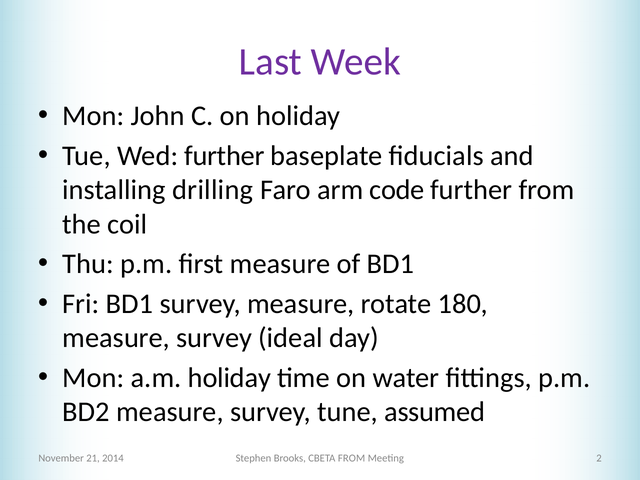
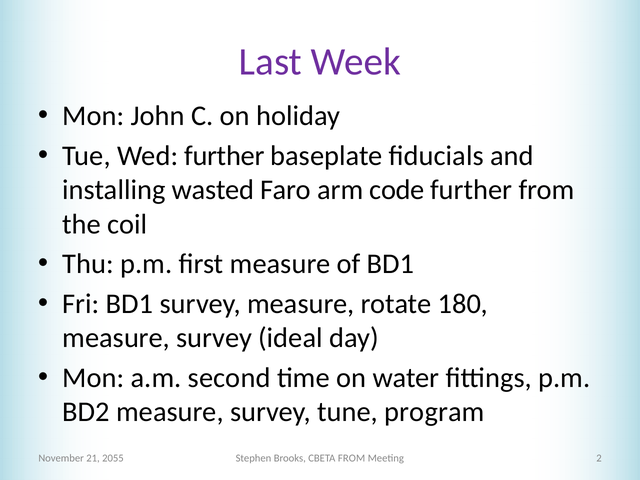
drilling: drilling -> wasted (213, 190)
a.m holiday: holiday -> second (229, 378)
assumed: assumed -> program (434, 412)
2014: 2014 -> 2055 (113, 458)
